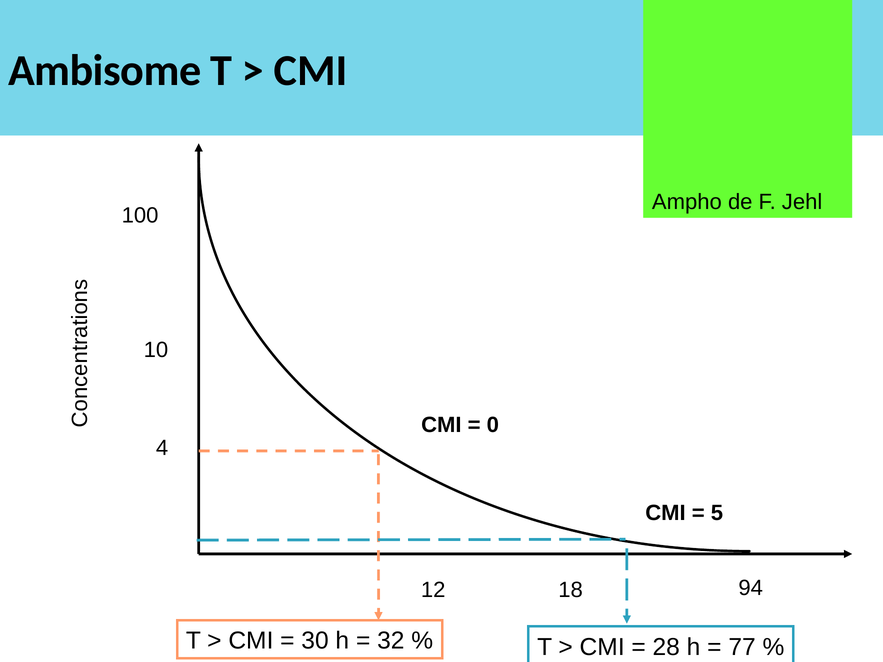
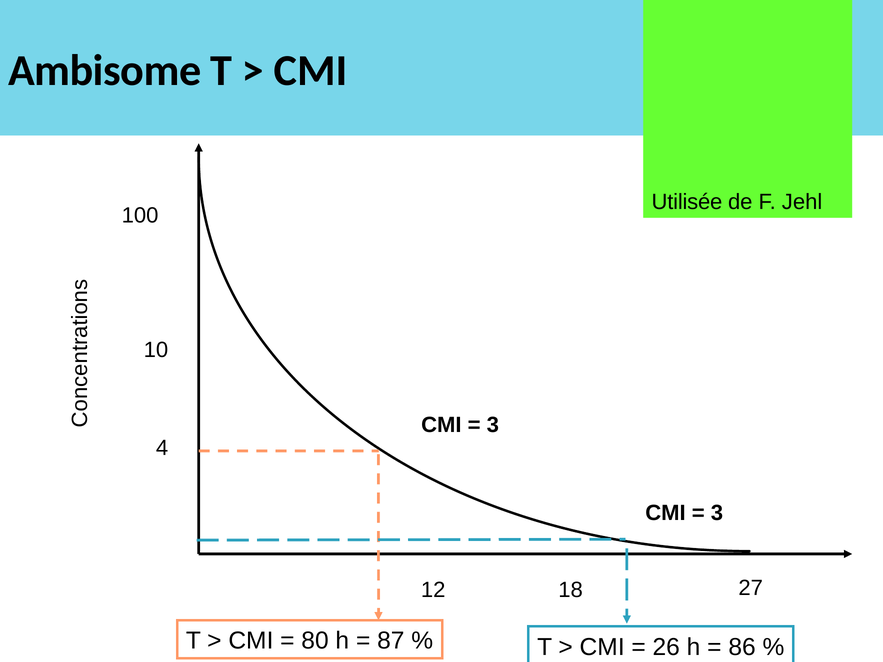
Ampho: Ampho -> Utilisée (687, 202)
0: 0 -> 3 (493, 425)
5: 5 -> 3 (717, 513)
94: 94 -> 27 (751, 588)
30: 30 -> 80 (315, 641)
32: 32 -> 87 (391, 641)
28: 28 -> 26 (666, 647)
77: 77 -> 86 (742, 647)
